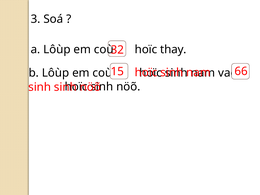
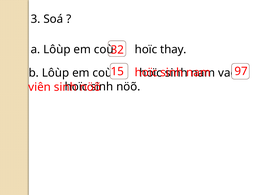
66: 66 -> 97 (241, 71)
sinh: sinh -> viên (40, 87)
